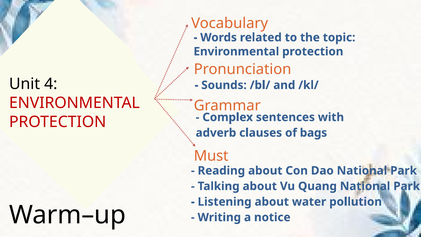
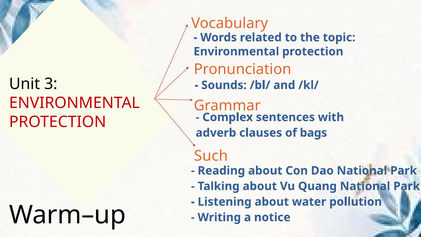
4: 4 -> 3 (51, 84)
Must: Must -> Such (211, 156)
